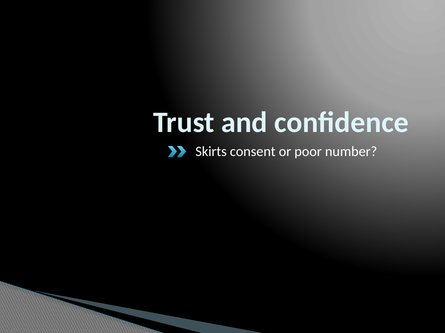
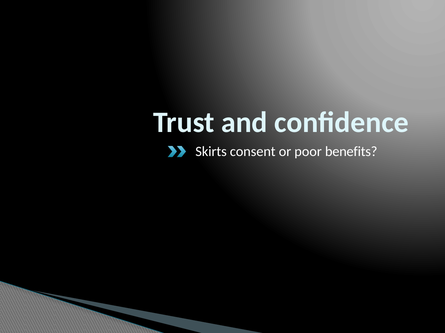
number: number -> benefits (351, 152)
